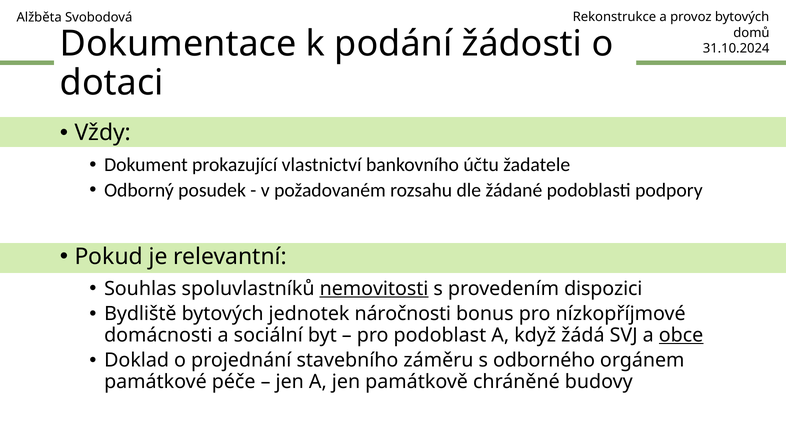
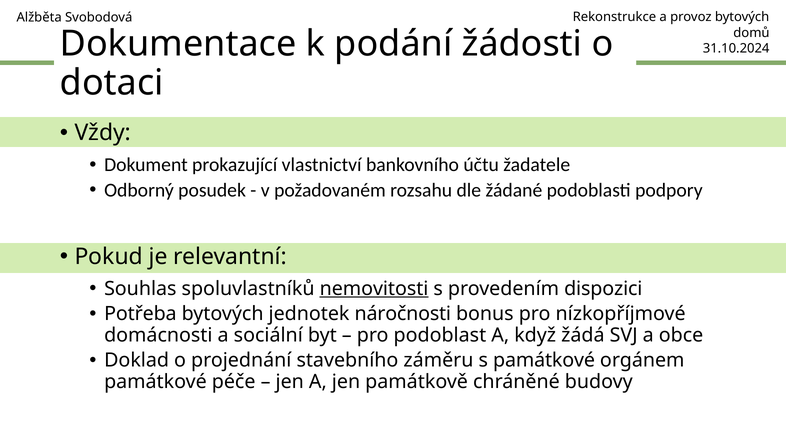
Bydliště: Bydliště -> Potřeba (140, 314)
obce underline: present -> none (681, 335)
s odborného: odborného -> památkové (544, 361)
